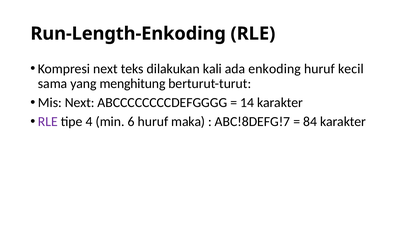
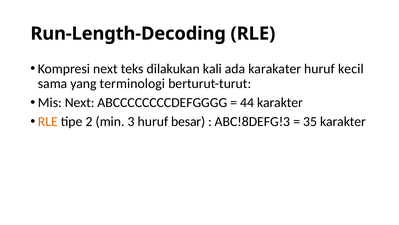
Run-Length-Enkoding: Run-Length-Enkoding -> Run-Length-Decoding (128, 34)
enkoding: enkoding -> karakater (275, 69)
menghitung: menghitung -> terminologi (132, 83)
14: 14 -> 44 (247, 102)
RLE colour: purple -> orange (48, 121)
4: 4 -> 2 (89, 121)
6: 6 -> 3 (131, 121)
maka: maka -> besar (188, 121)
ABC!8DEFG!7: ABC!8DEFG!7 -> ABC!8DEFG!3 (252, 121)
84: 84 -> 35 (310, 121)
